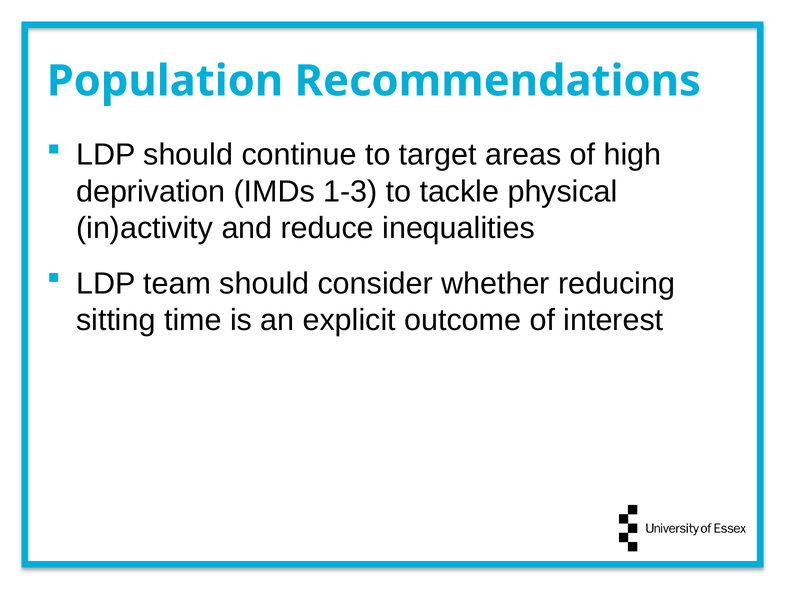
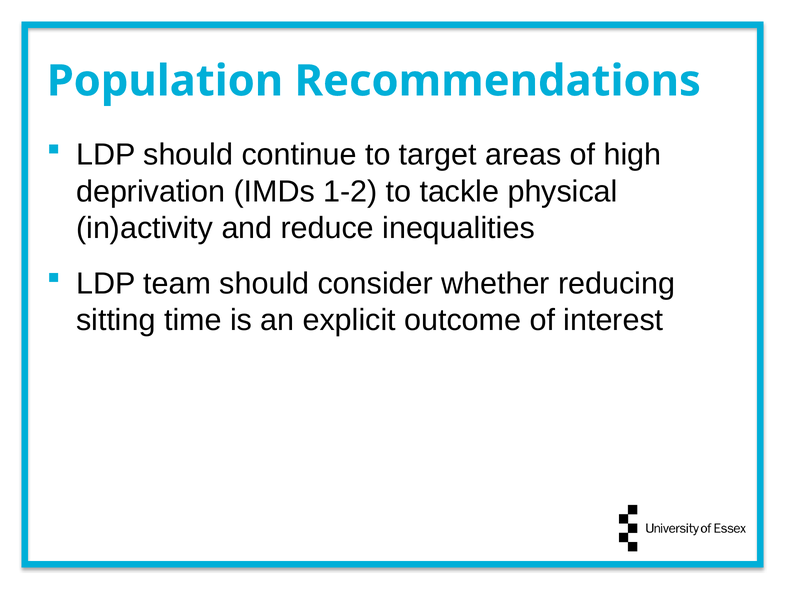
1-3: 1-3 -> 1-2 (350, 191)
